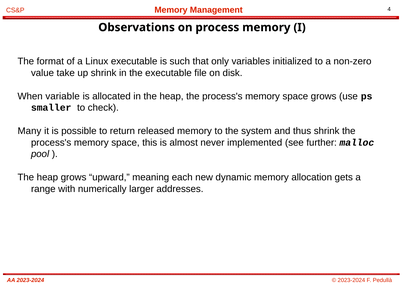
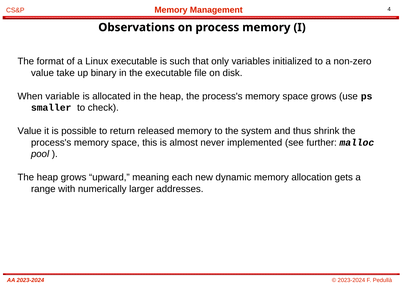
up shrink: shrink -> binary (104, 73)
Many: Many -> Value (30, 131)
